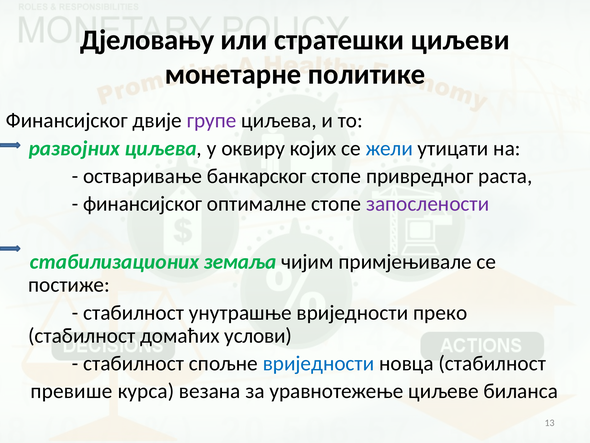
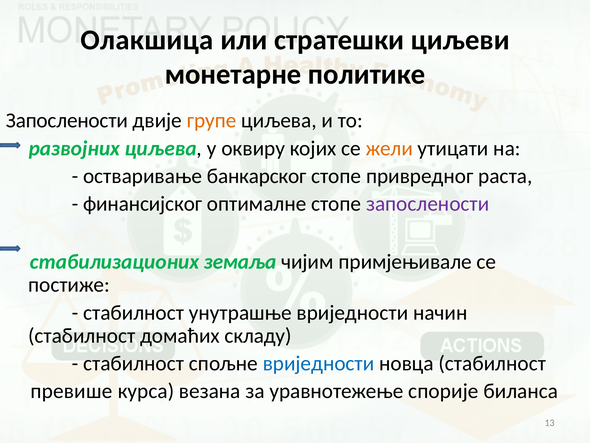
Дјеловању: Дјеловању -> Олакшица (147, 40)
Финансијског: Финансијског -> Запослености (67, 120)
групе colour: purple -> orange (212, 120)
жели colour: blue -> orange (389, 148)
преко: преко -> начин (440, 312)
услови: услови -> складу (258, 335)
циљеве: циљеве -> спорије (443, 391)
